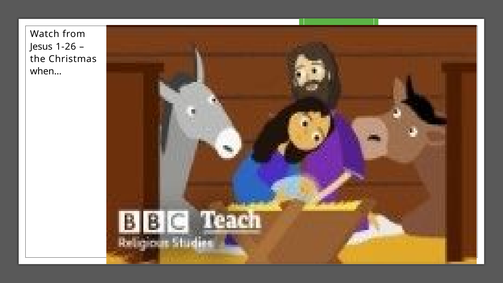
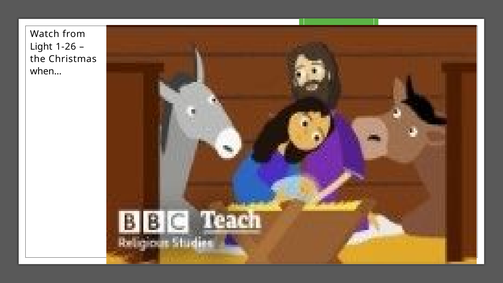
Jesus: Jesus -> Light (41, 47)
